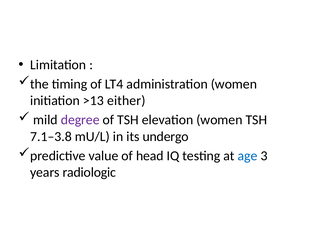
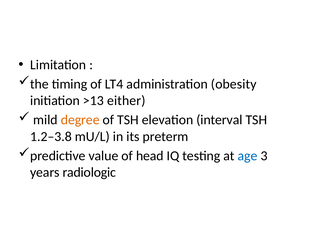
administration women: women -> obesity (234, 84)
degree colour: purple -> orange (80, 120)
elevation women: women -> interval (219, 120)
7.1–3.8: 7.1–3.8 -> 1.2–3.8 (51, 136)
undergo: undergo -> preterm (166, 136)
